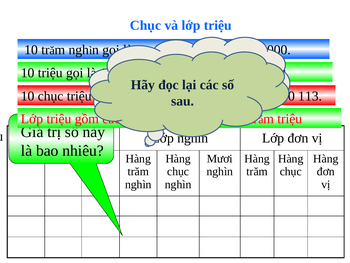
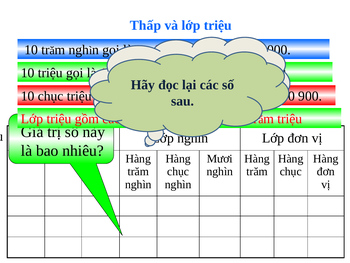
Chục: Chục -> Thấp (145, 25)
113: 113 -> 900 (310, 96)
